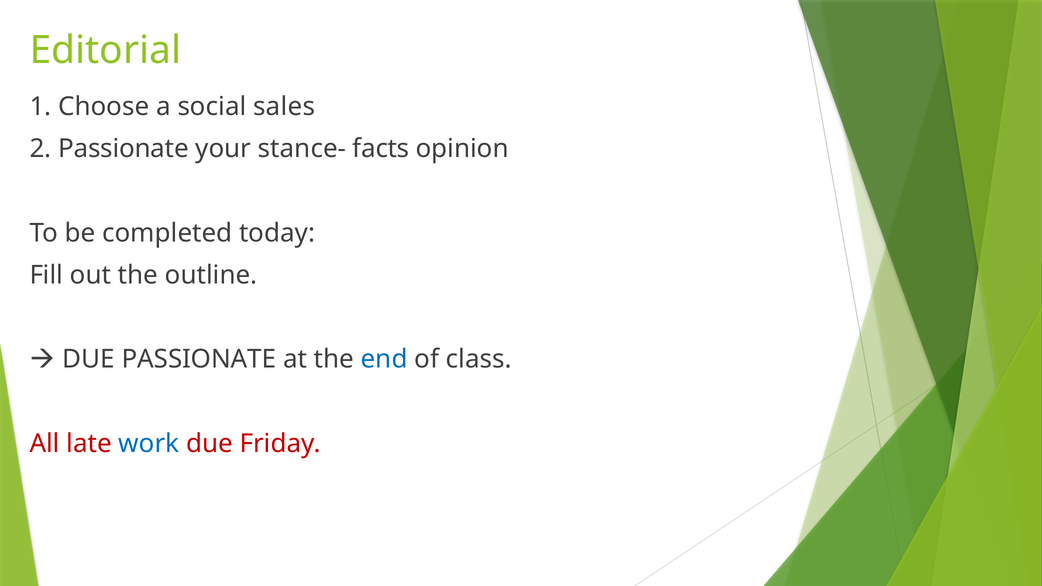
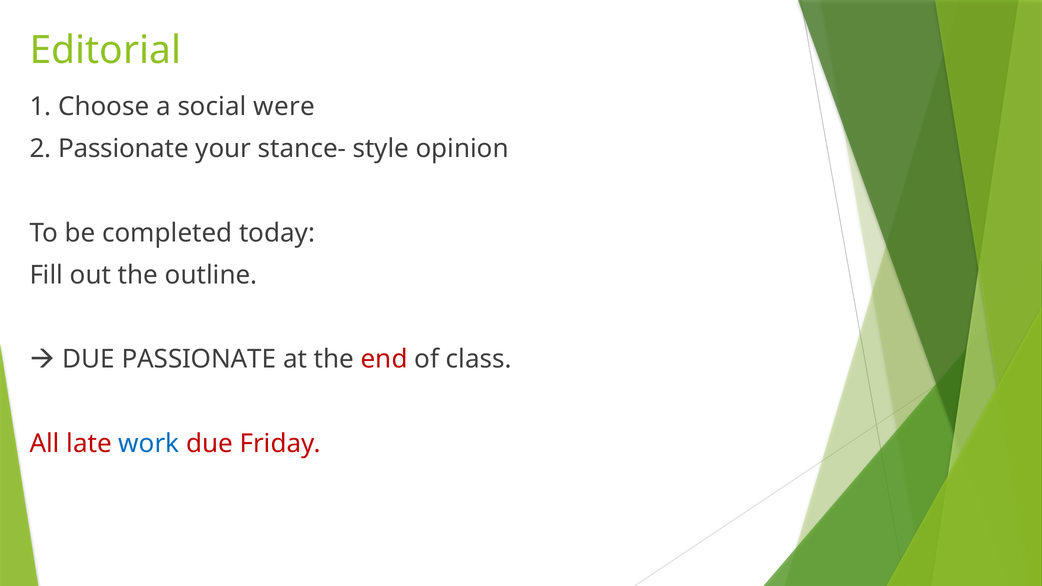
sales: sales -> were (284, 107)
facts: facts -> style (381, 149)
end colour: blue -> red (384, 359)
